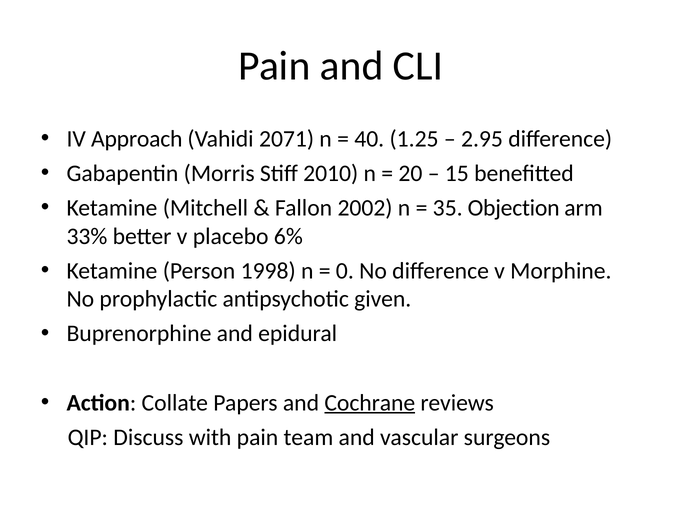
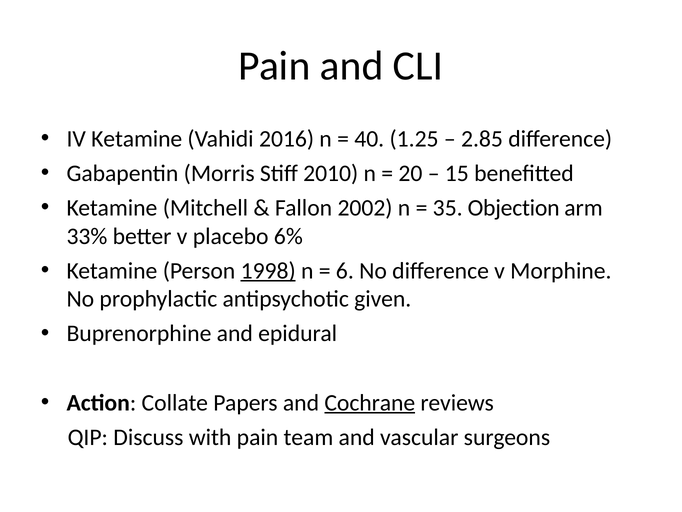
IV Approach: Approach -> Ketamine (137, 139)
2071: 2071 -> 2016 (287, 139)
2.95: 2.95 -> 2.85 (482, 139)
1998 underline: none -> present (268, 270)
0: 0 -> 6 (345, 270)
